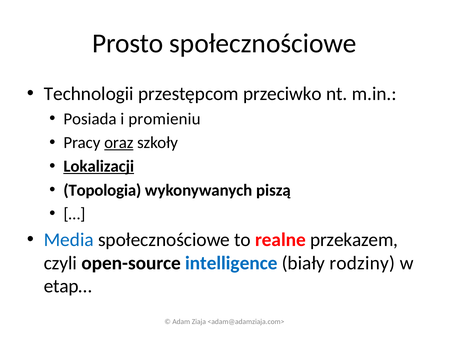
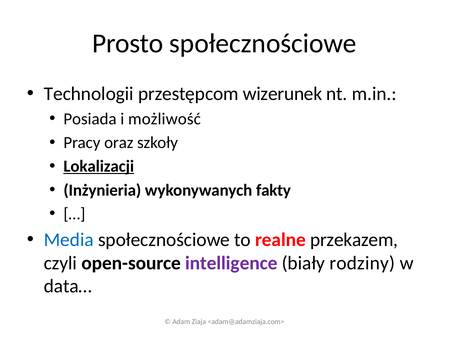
przeciwko: przeciwko -> wizerunek (282, 94)
promieniu: promieniu -> możliwość (164, 119)
oraz underline: present -> none (119, 143)
Topologia: Topologia -> Inżynieria (102, 190)
piszą: piszą -> fakty (273, 190)
intelligence colour: blue -> purple (231, 263)
etap…: etap… -> data… (68, 286)
